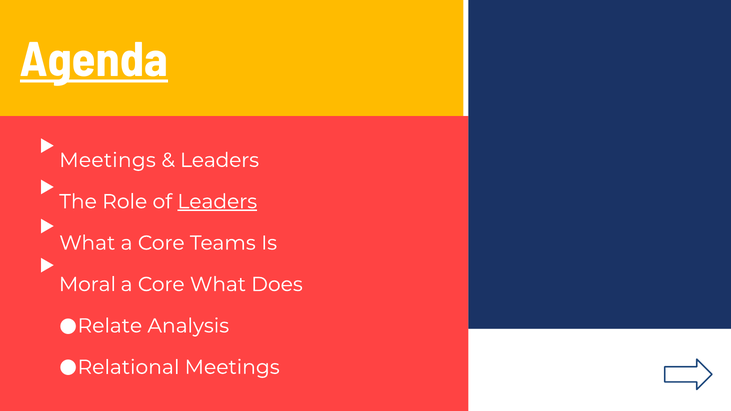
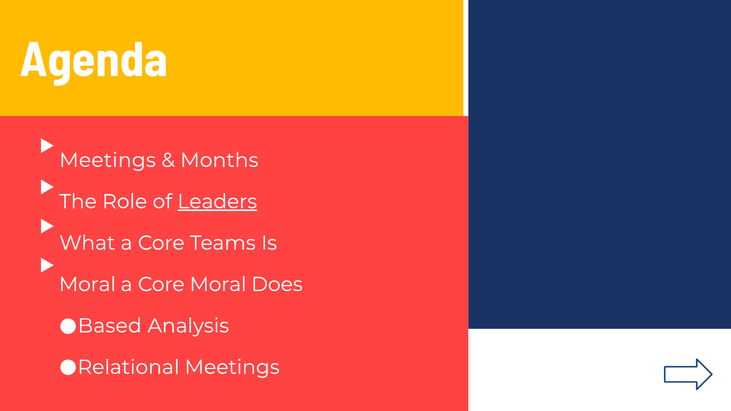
Agenda underline: present -> none (94, 60)
Leaders: Leaders -> Months (219, 160)
Core What: What -> Moral (218, 285)
Relate: Relate -> Based (110, 326)
